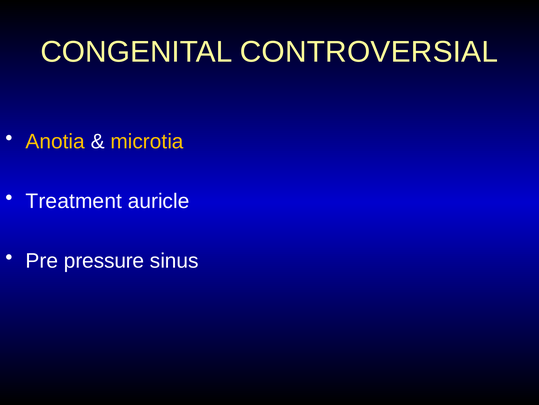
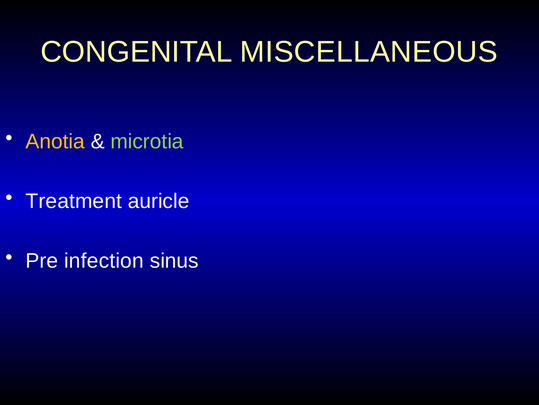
CONTROVERSIAL: CONTROVERSIAL -> MISCELLANEOUS (369, 52)
microtia colour: yellow -> light green (147, 141)
pressure: pressure -> infection (104, 260)
